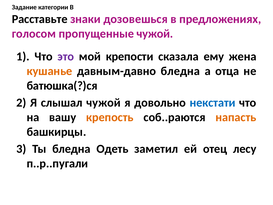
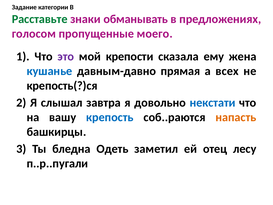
Расставьте colour: black -> green (40, 19)
дозовешься: дозовешься -> обманывать (136, 19)
пропущенные чужой: чужой -> моего (155, 34)
кушанье colour: orange -> blue (49, 71)
давным-давно бледна: бледна -> прямая (180, 71)
отца: отца -> всех (227, 71)
батюшка(?)ся: батюшка(?)ся -> крепость(?)ся (62, 86)
слышал чужой: чужой -> завтра (104, 103)
крепость colour: orange -> blue (110, 117)
